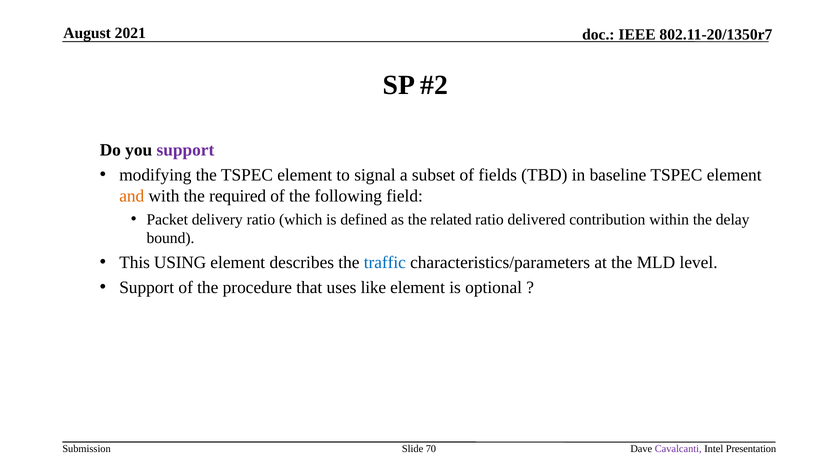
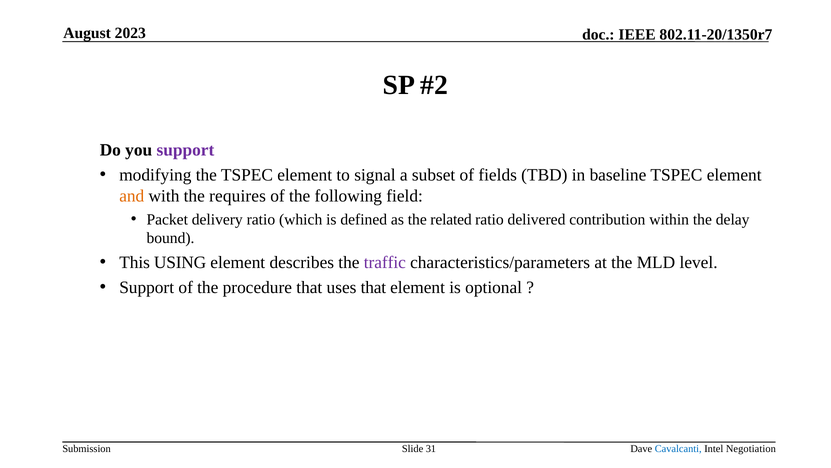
2021: 2021 -> 2023 (130, 33)
required: required -> requires (238, 196)
traffic colour: blue -> purple (385, 262)
uses like: like -> that (373, 287)
70: 70 -> 31 (431, 448)
Cavalcanti colour: purple -> blue (678, 448)
Presentation: Presentation -> Negotiation (751, 448)
